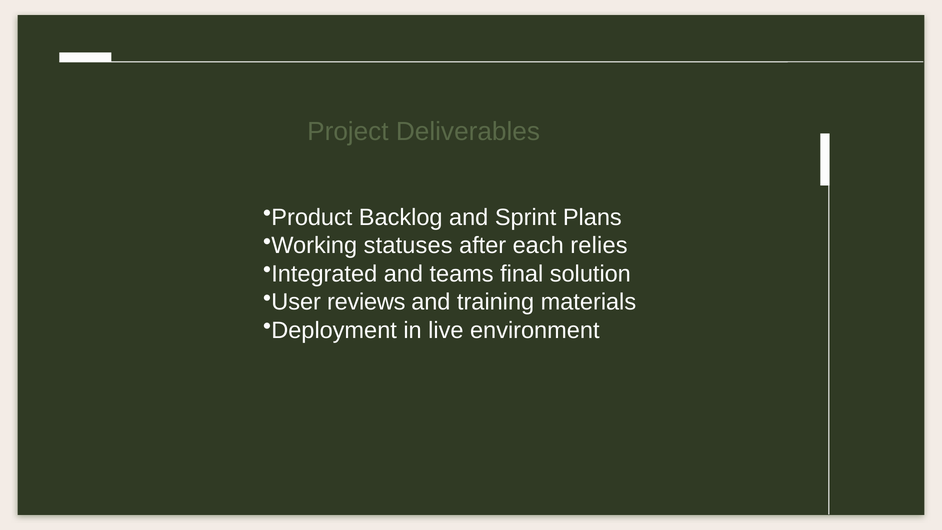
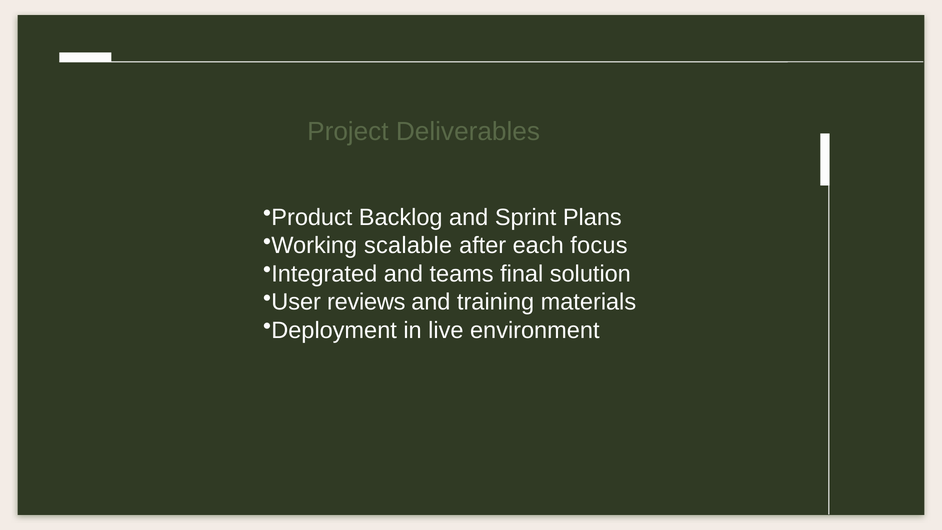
statuses: statuses -> scalable (408, 246)
relies: relies -> focus (599, 246)
